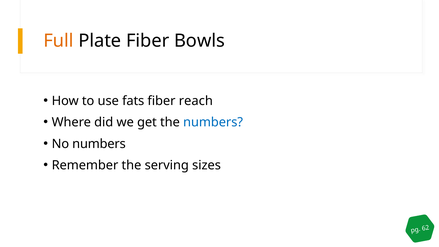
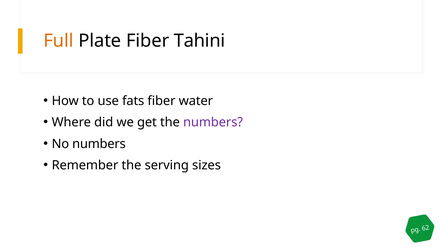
Bowls: Bowls -> Tahini (200, 41)
reach: reach -> water (196, 101)
numbers colour: blue -> purple (213, 122)
